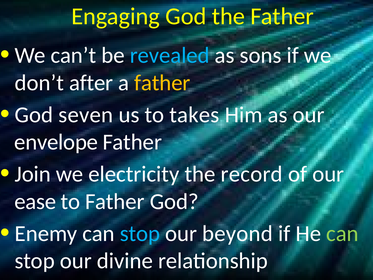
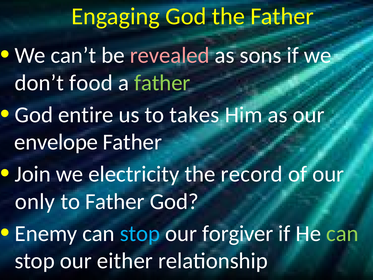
revealed colour: light blue -> pink (170, 55)
after: after -> food (91, 83)
father colour: yellow -> light green (162, 83)
seven: seven -> entire (86, 115)
ease: ease -> only (35, 201)
beyond: beyond -> forgiver (238, 233)
divine: divine -> either (125, 261)
